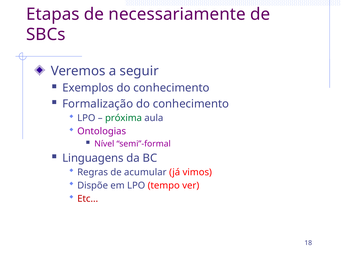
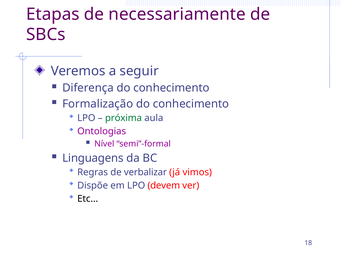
Exemplos: Exemplos -> Diferença (88, 88)
acumular: acumular -> verbalizar (145, 173)
tempo: tempo -> devem (164, 186)
Etc colour: red -> black (88, 199)
